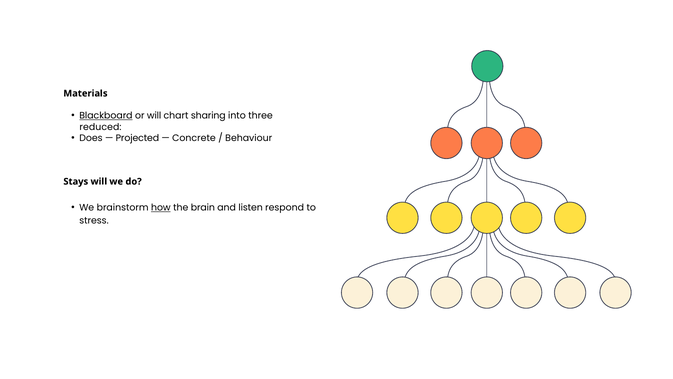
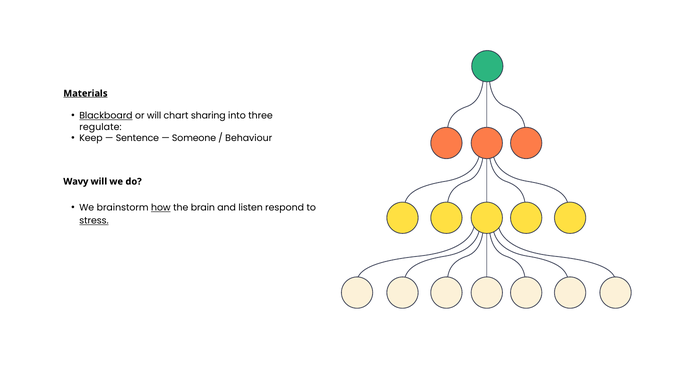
Materials underline: none -> present (85, 93)
reduced: reduced -> regulate (100, 127)
Does: Does -> Keep (91, 138)
Projected: Projected -> Sentence (137, 138)
Concrete: Concrete -> Someone (194, 138)
Stays: Stays -> Wavy (76, 181)
stress underline: none -> present (94, 221)
